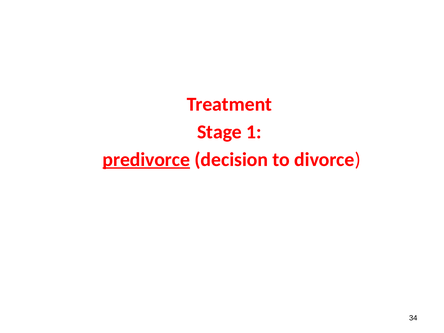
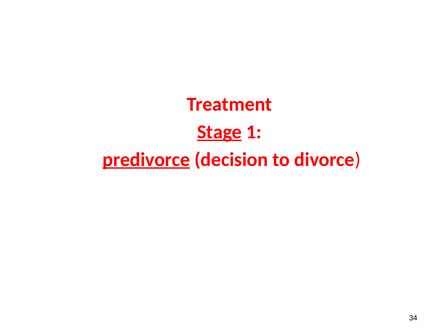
Stage underline: none -> present (219, 132)
